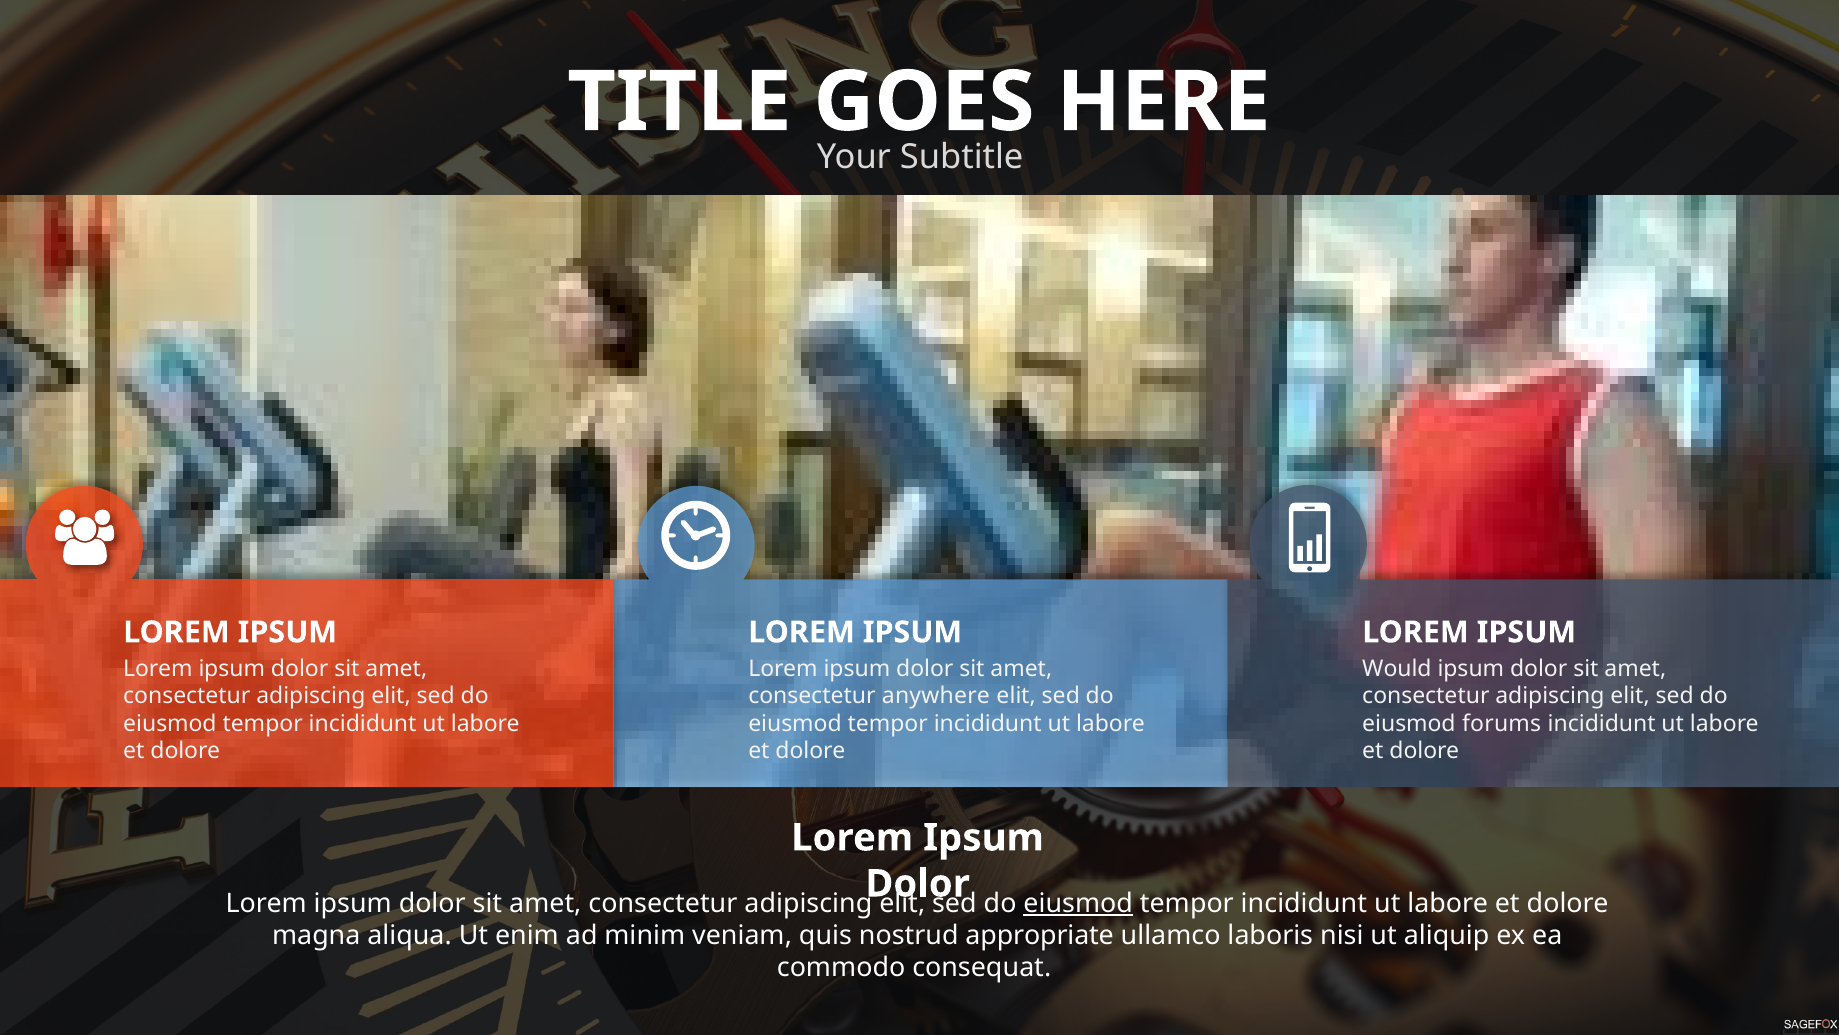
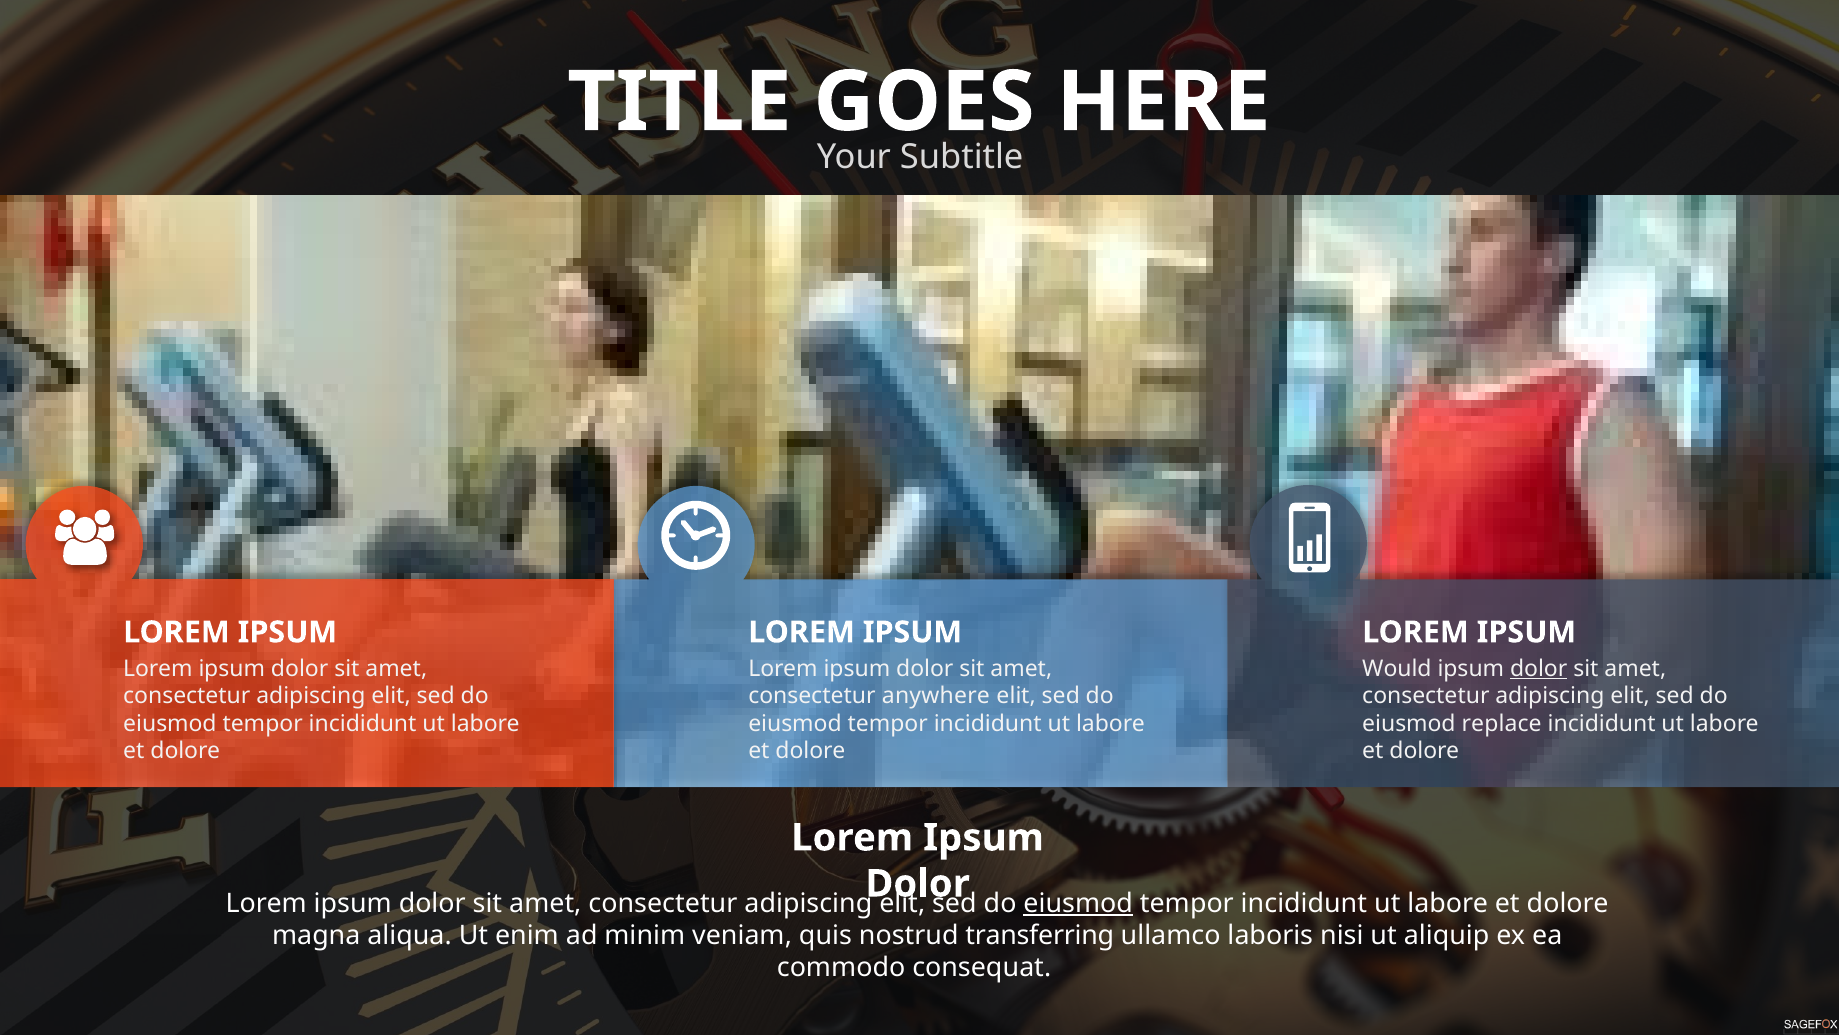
dolor underline: none -> present (1539, 668)
forums: forums -> replace (1502, 723)
appropriate: appropriate -> transferring (1040, 935)
